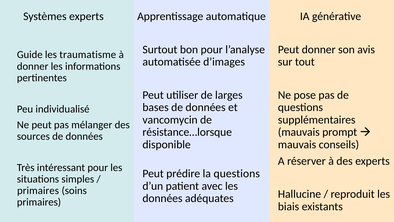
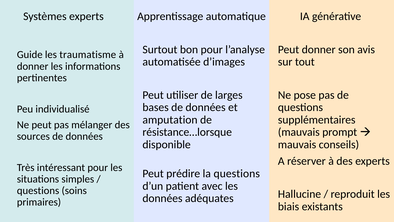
vancomycin: vancomycin -> amputation (170, 120)
primaires: primaires -> questions (38, 190)
